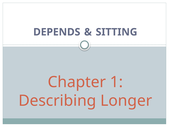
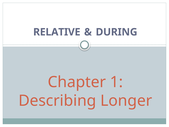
DEPENDS: DEPENDS -> RELATIVE (57, 32)
SITTING: SITTING -> DURING (117, 32)
